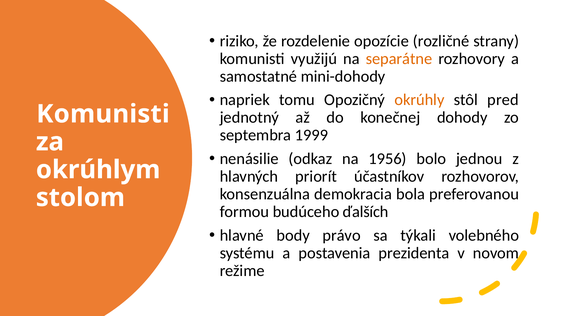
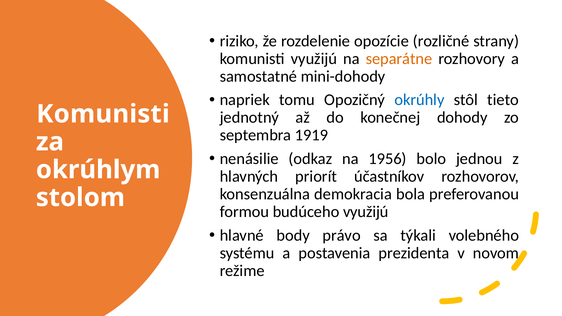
okrúhly colour: orange -> blue (419, 100)
pred: pred -> tieto (503, 100)
1999: 1999 -> 1919 (311, 135)
budúceho ďalších: ďalších -> využijú (366, 212)
